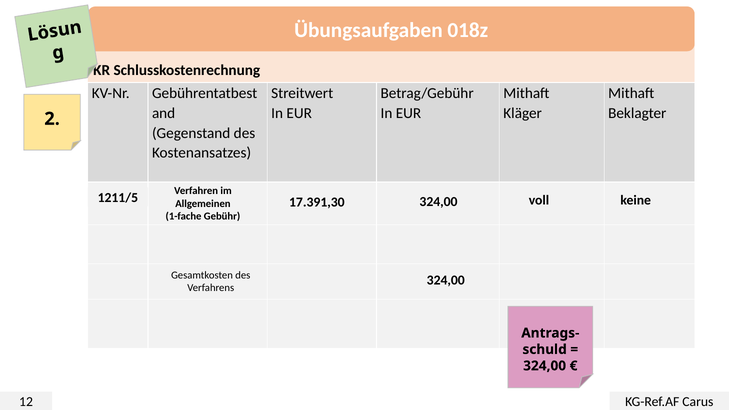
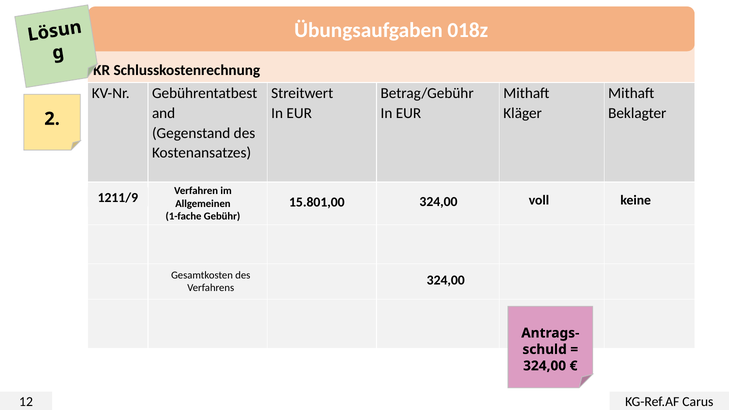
1211/5: 1211/5 -> 1211/9 (118, 198)
17.391,30: 17.391,30 -> 15.801,00 (317, 202)
